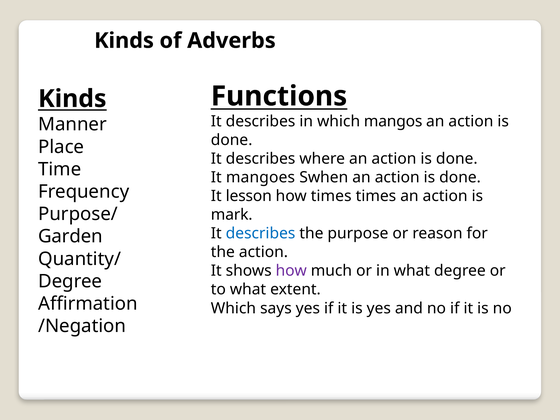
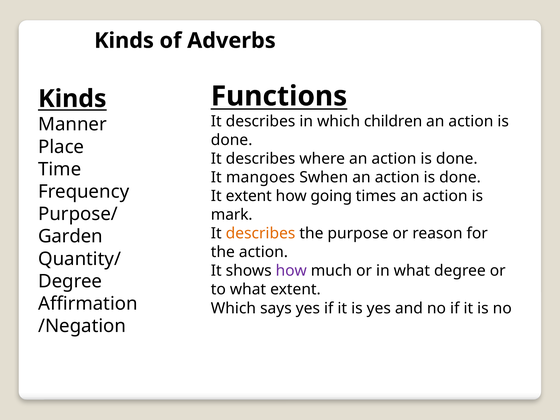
mangos: mangos -> children (393, 121)
It lesson: lesson -> extent (249, 196)
how times: times -> going (331, 196)
describes colour: blue -> orange (261, 234)
